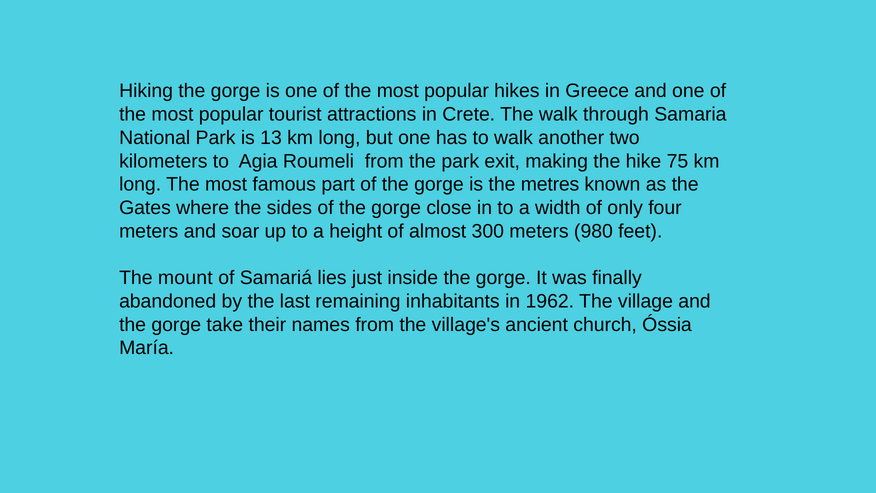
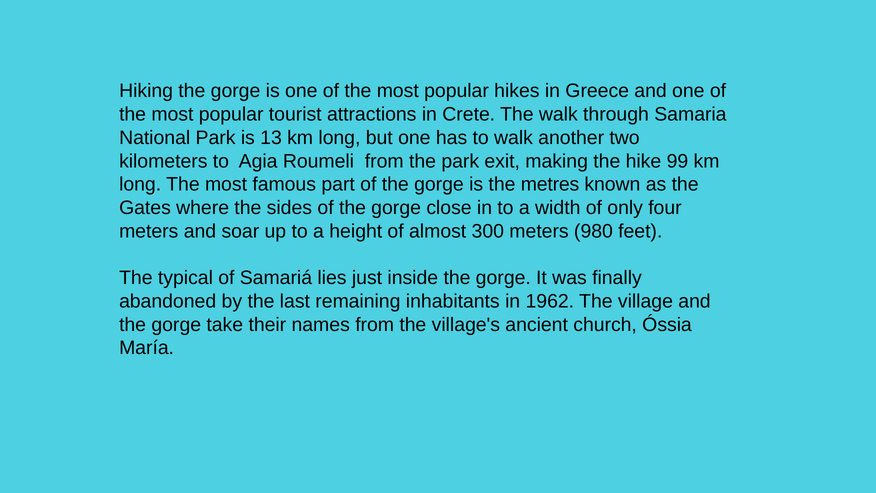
75: 75 -> 99 (677, 161)
mount: mount -> typical (185, 278)
